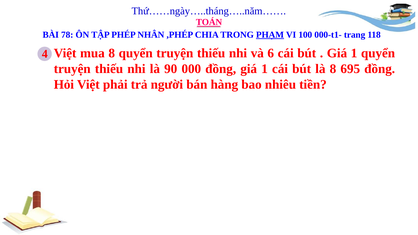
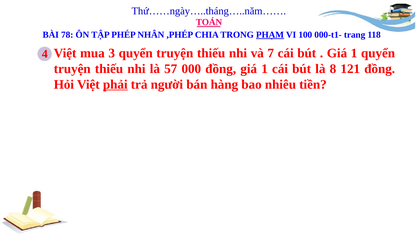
mua 8: 8 -> 3 (112, 53)
6: 6 -> 7 (271, 53)
90: 90 -> 57 (171, 69)
695: 695 -> 121 (350, 69)
phải underline: none -> present (115, 84)
